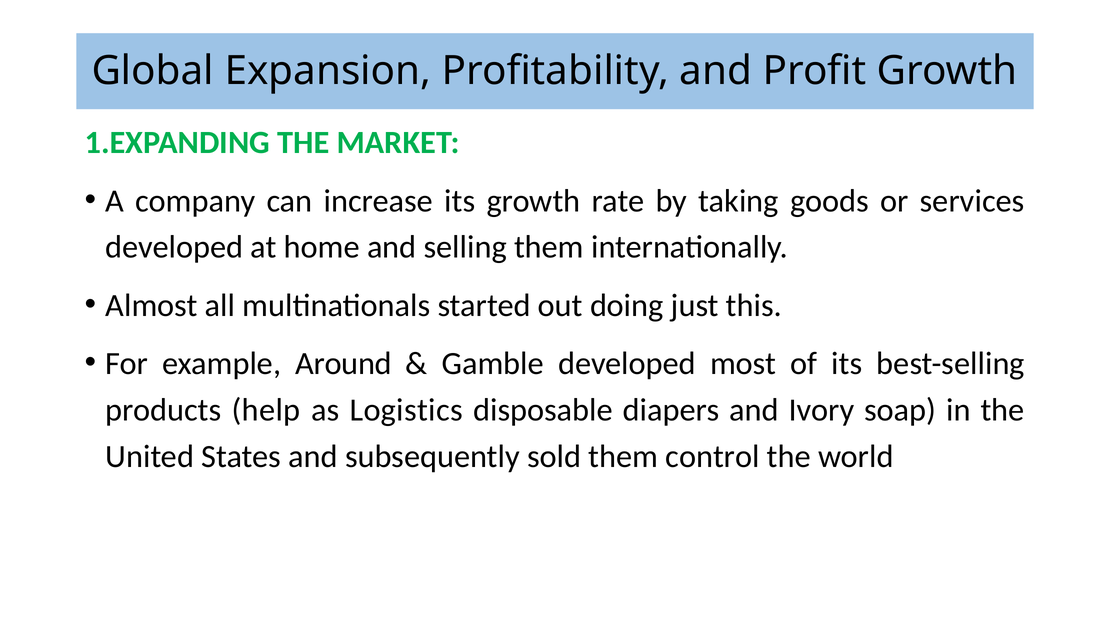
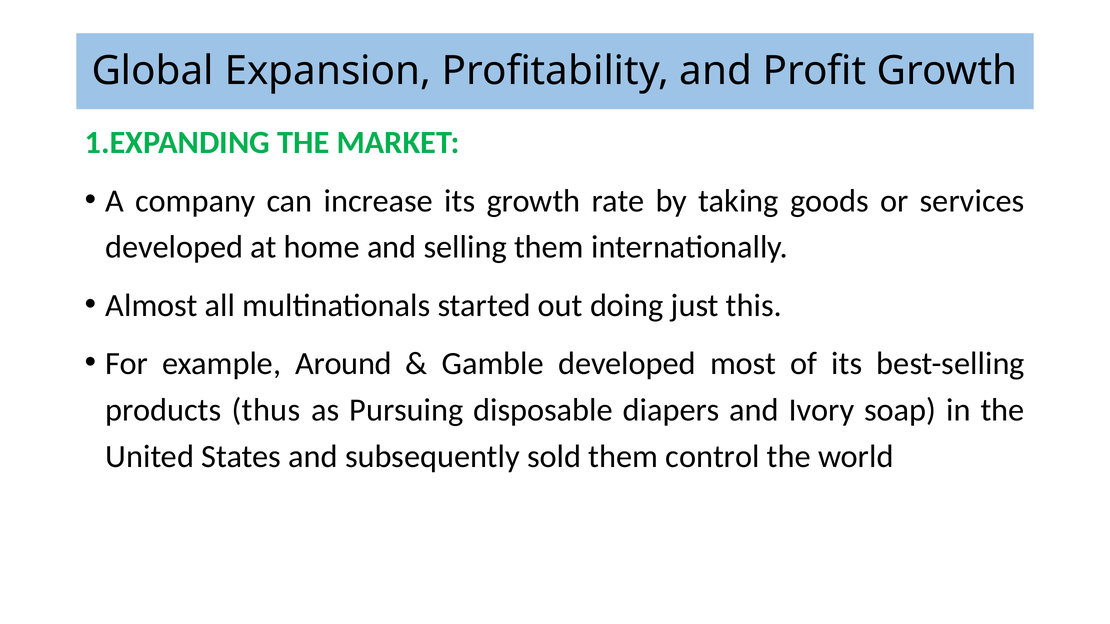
help: help -> thus (266, 410)
Logistics: Logistics -> Pursuing (406, 410)
